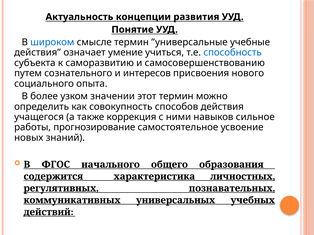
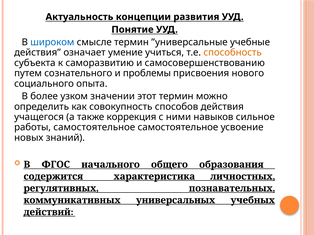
способность colour: blue -> orange (233, 53)
интересов: интересов -> проблемы (147, 73)
работы прогнозирование: прогнозирование -> самостоятельное (94, 128)
